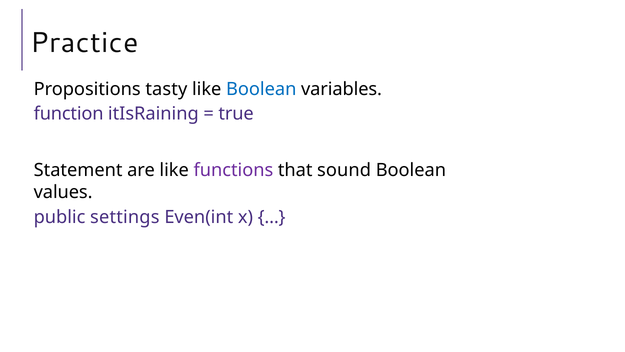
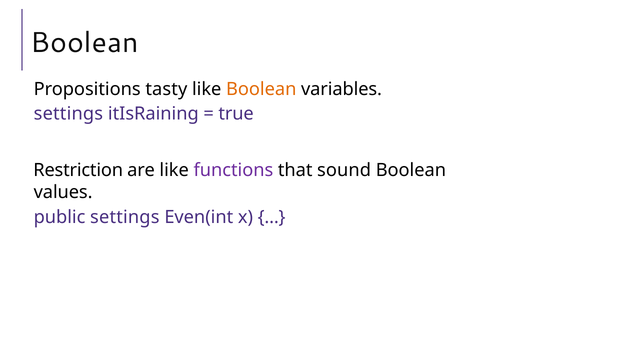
Practice: Practice -> Boolean (84, 43)
Boolean colour: blue -> orange (261, 89)
function: function -> settings (68, 114)
Statement: Statement -> Restriction (78, 170)
